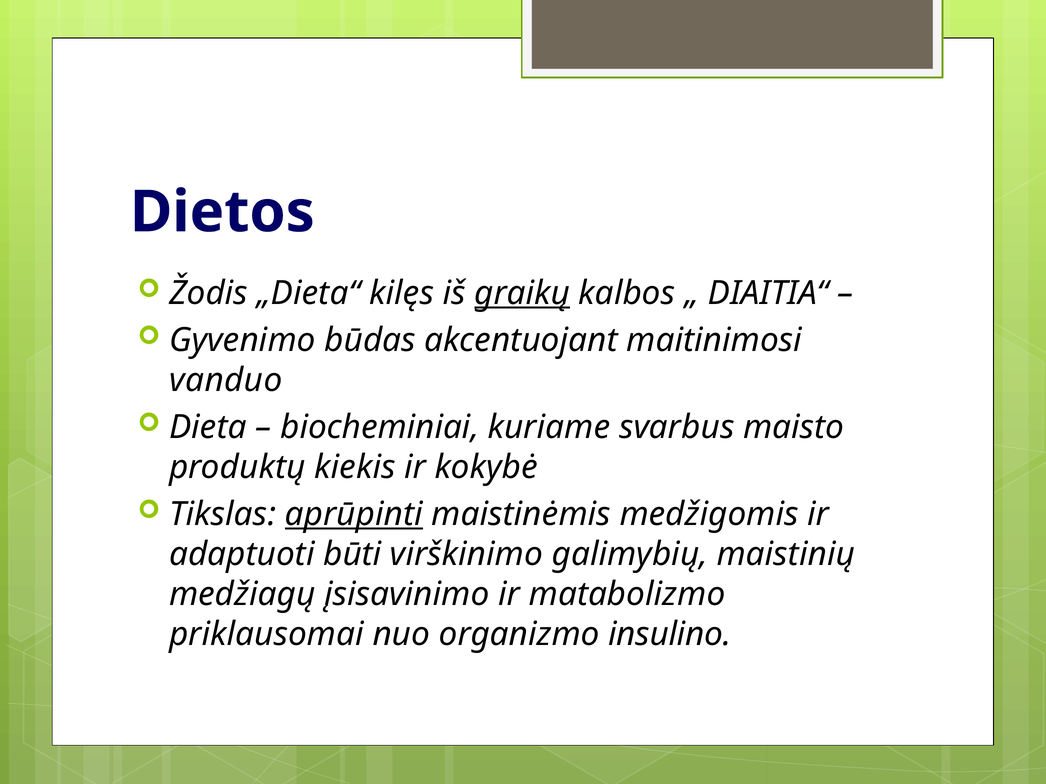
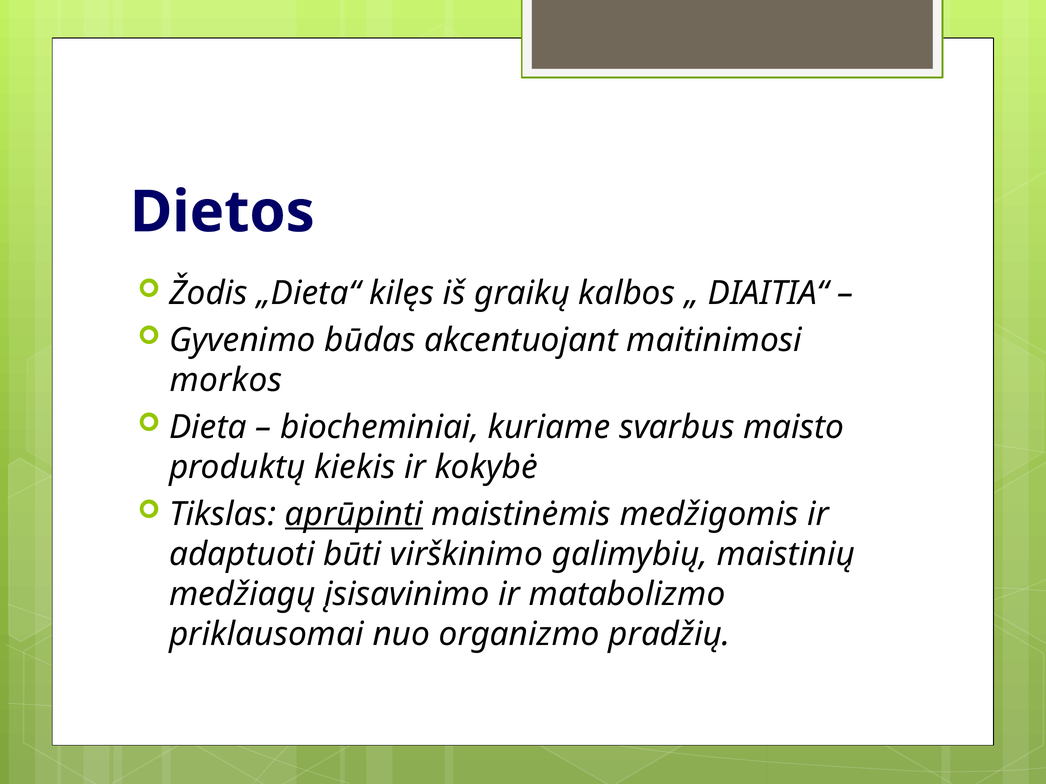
graikų underline: present -> none (522, 293)
vanduo: vanduo -> morkos (226, 381)
insulino: insulino -> pradžių (669, 635)
